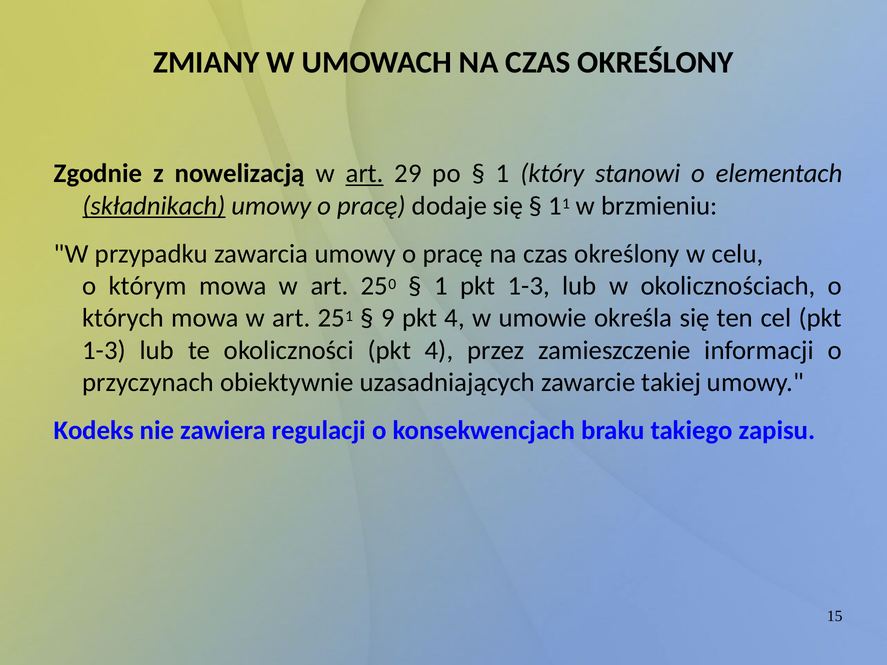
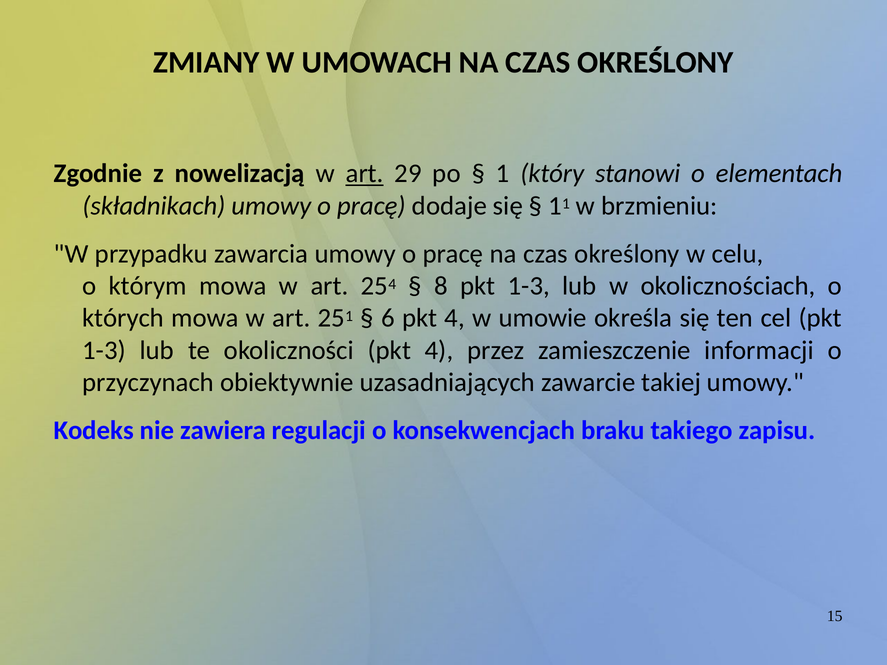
składnikach underline: present -> none (154, 206)
0: 0 -> 4 (392, 284)
1: 1 -> 8 (441, 286)
9: 9 -> 6 (388, 318)
